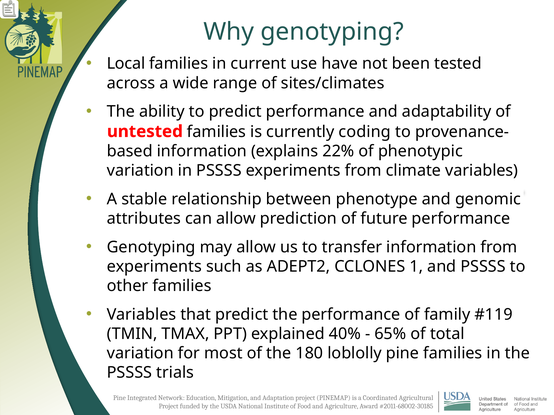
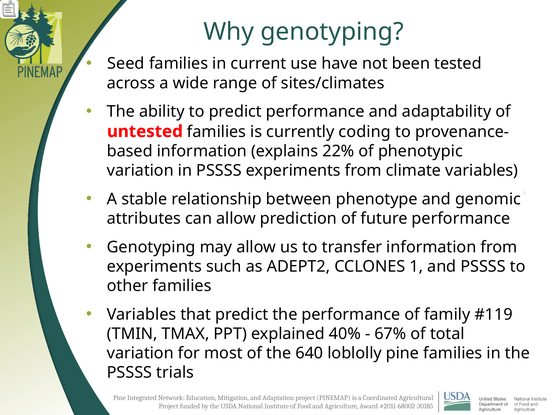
Local: Local -> Seed (126, 64)
65%: 65% -> 67% (390, 334)
180: 180 -> 640 (309, 354)
